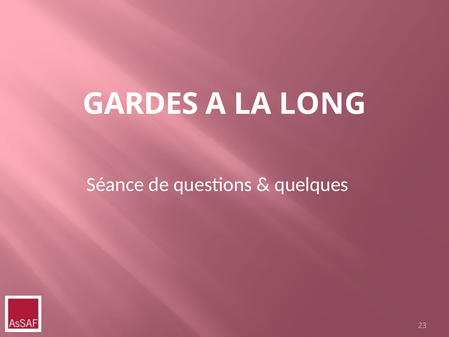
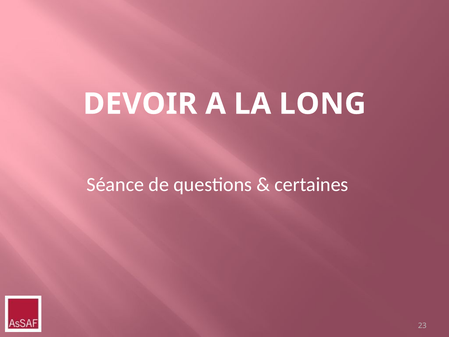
GARDES: GARDES -> DEVOIR (140, 104)
quelques: quelques -> certaines (311, 184)
